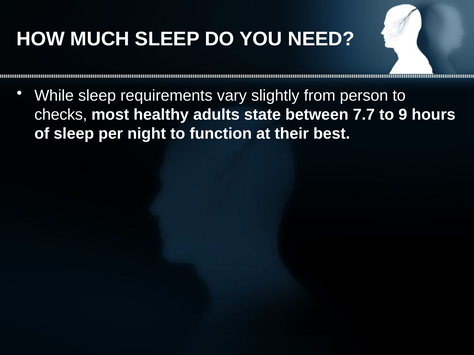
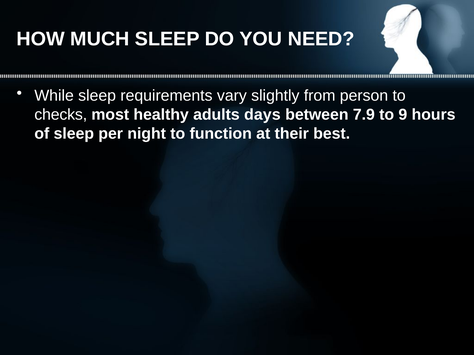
state: state -> days (262, 115)
7.7: 7.7 -> 7.9 (364, 115)
